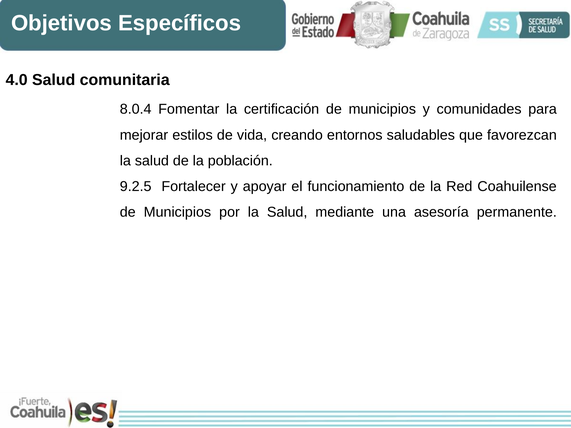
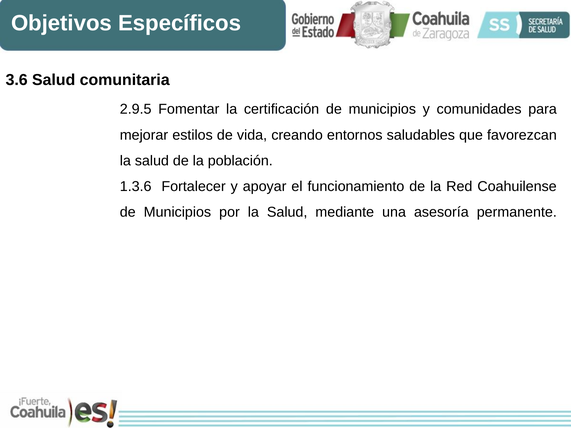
4.0: 4.0 -> 3.6 (17, 80)
8.0.4: 8.0.4 -> 2.9.5 (136, 109)
9.2.5: 9.2.5 -> 1.3.6 (136, 187)
